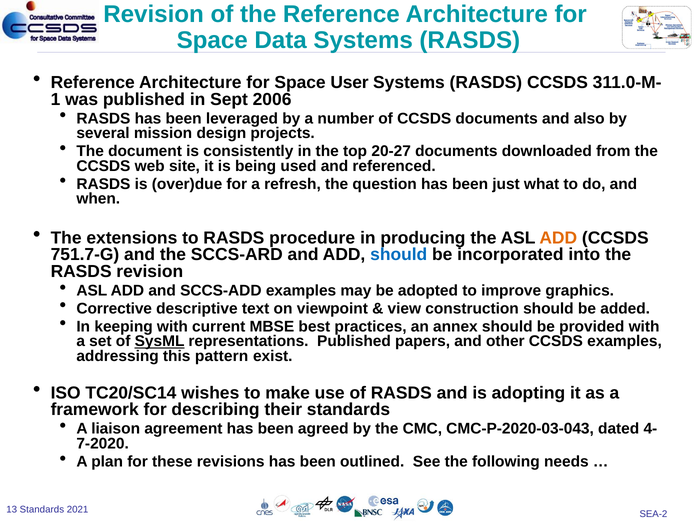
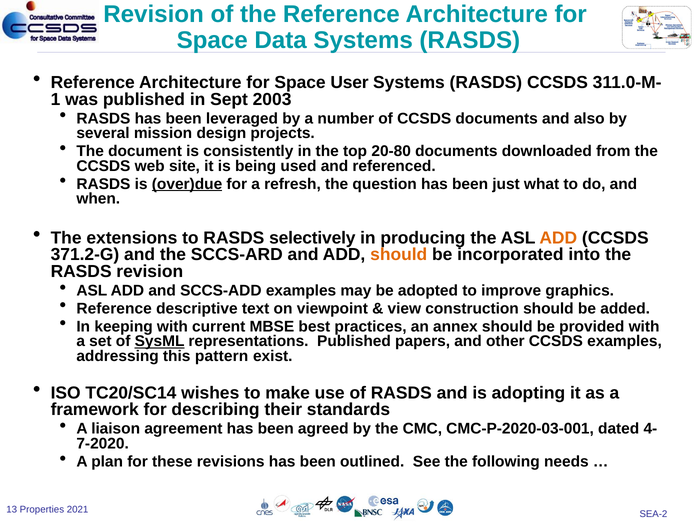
2006: 2006 -> 2003 (272, 99)
20-27: 20-27 -> 20-80 (391, 151)
over)due underline: none -> present (187, 184)
procedure: procedure -> selectively (312, 238)
751.7-G: 751.7-G -> 371.2-G (85, 255)
should colour: blue -> orange (399, 255)
Corrective: Corrective -> Reference (114, 309)
CMC-P-2020-03-043: CMC-P-2020-03-043 -> CMC-P-2020-03-001 (520, 430)
13 Standards: Standards -> Properties (42, 510)
